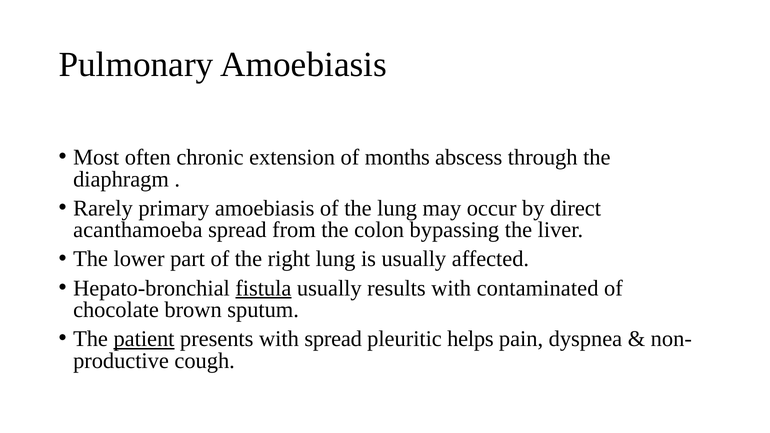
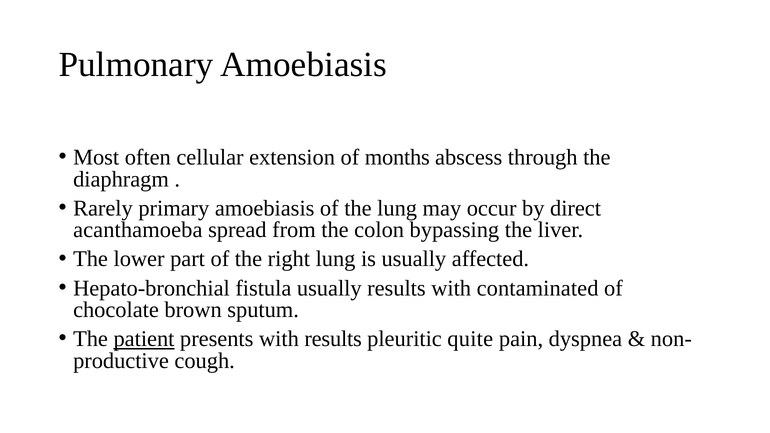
chronic: chronic -> cellular (210, 157)
fistula underline: present -> none (263, 288)
with spread: spread -> results (333, 339)
helps: helps -> quite (470, 339)
